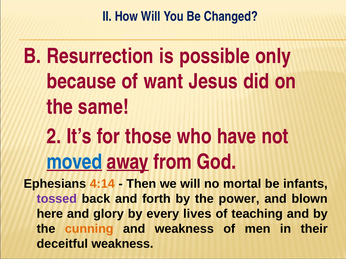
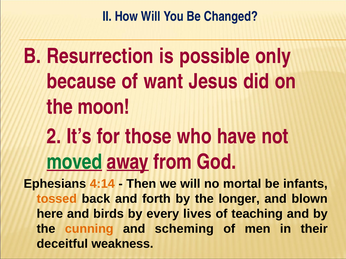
same: same -> moon (104, 107)
moved colour: blue -> green (74, 162)
tossed colour: purple -> orange (57, 199)
power: power -> longer (239, 199)
glory: glory -> birds (109, 214)
and weakness: weakness -> scheming (184, 229)
